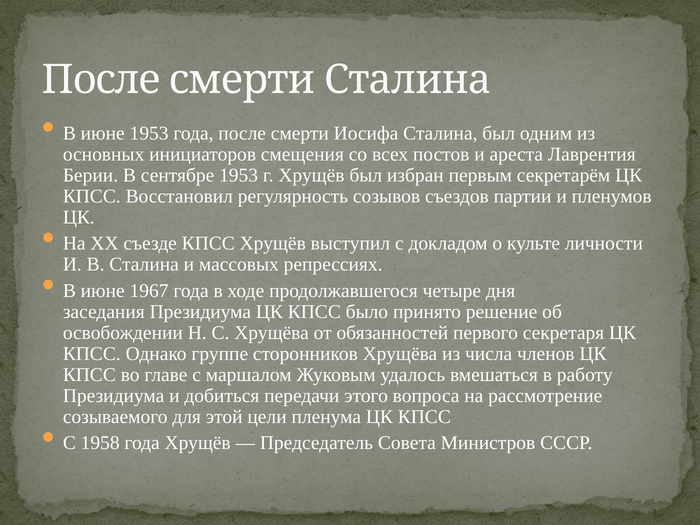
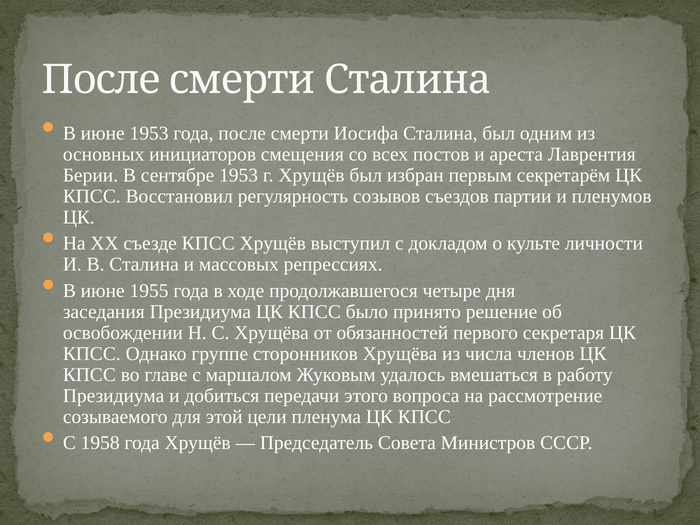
1967: 1967 -> 1955 (149, 291)
